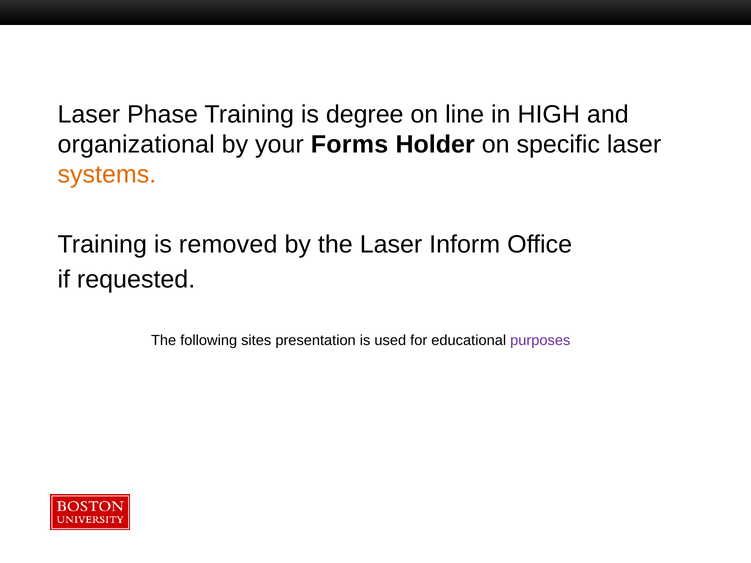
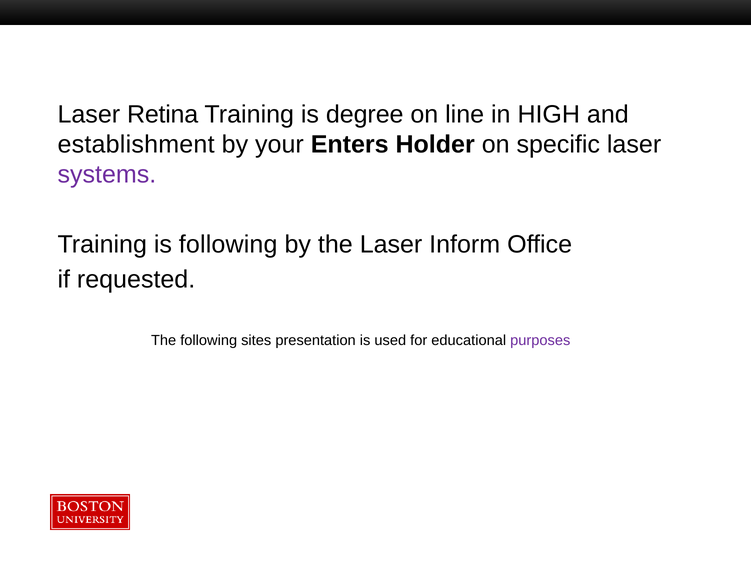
Phase: Phase -> Retina (163, 114)
organizational: organizational -> establishment (136, 144)
Forms: Forms -> Enters (350, 144)
systems colour: orange -> purple (107, 174)
is removed: removed -> following (228, 245)
